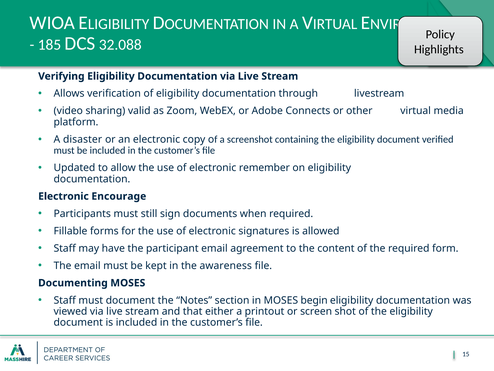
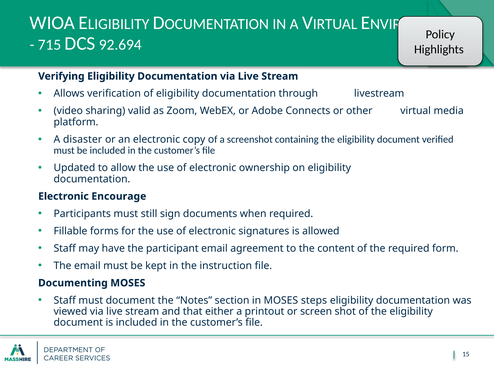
185: 185 -> 715 (49, 45)
32.088: 32.088 -> 92.694 (120, 45)
remember: remember -> ownership (264, 168)
awareness: awareness -> instruction (226, 265)
begin: begin -> steps (314, 300)
